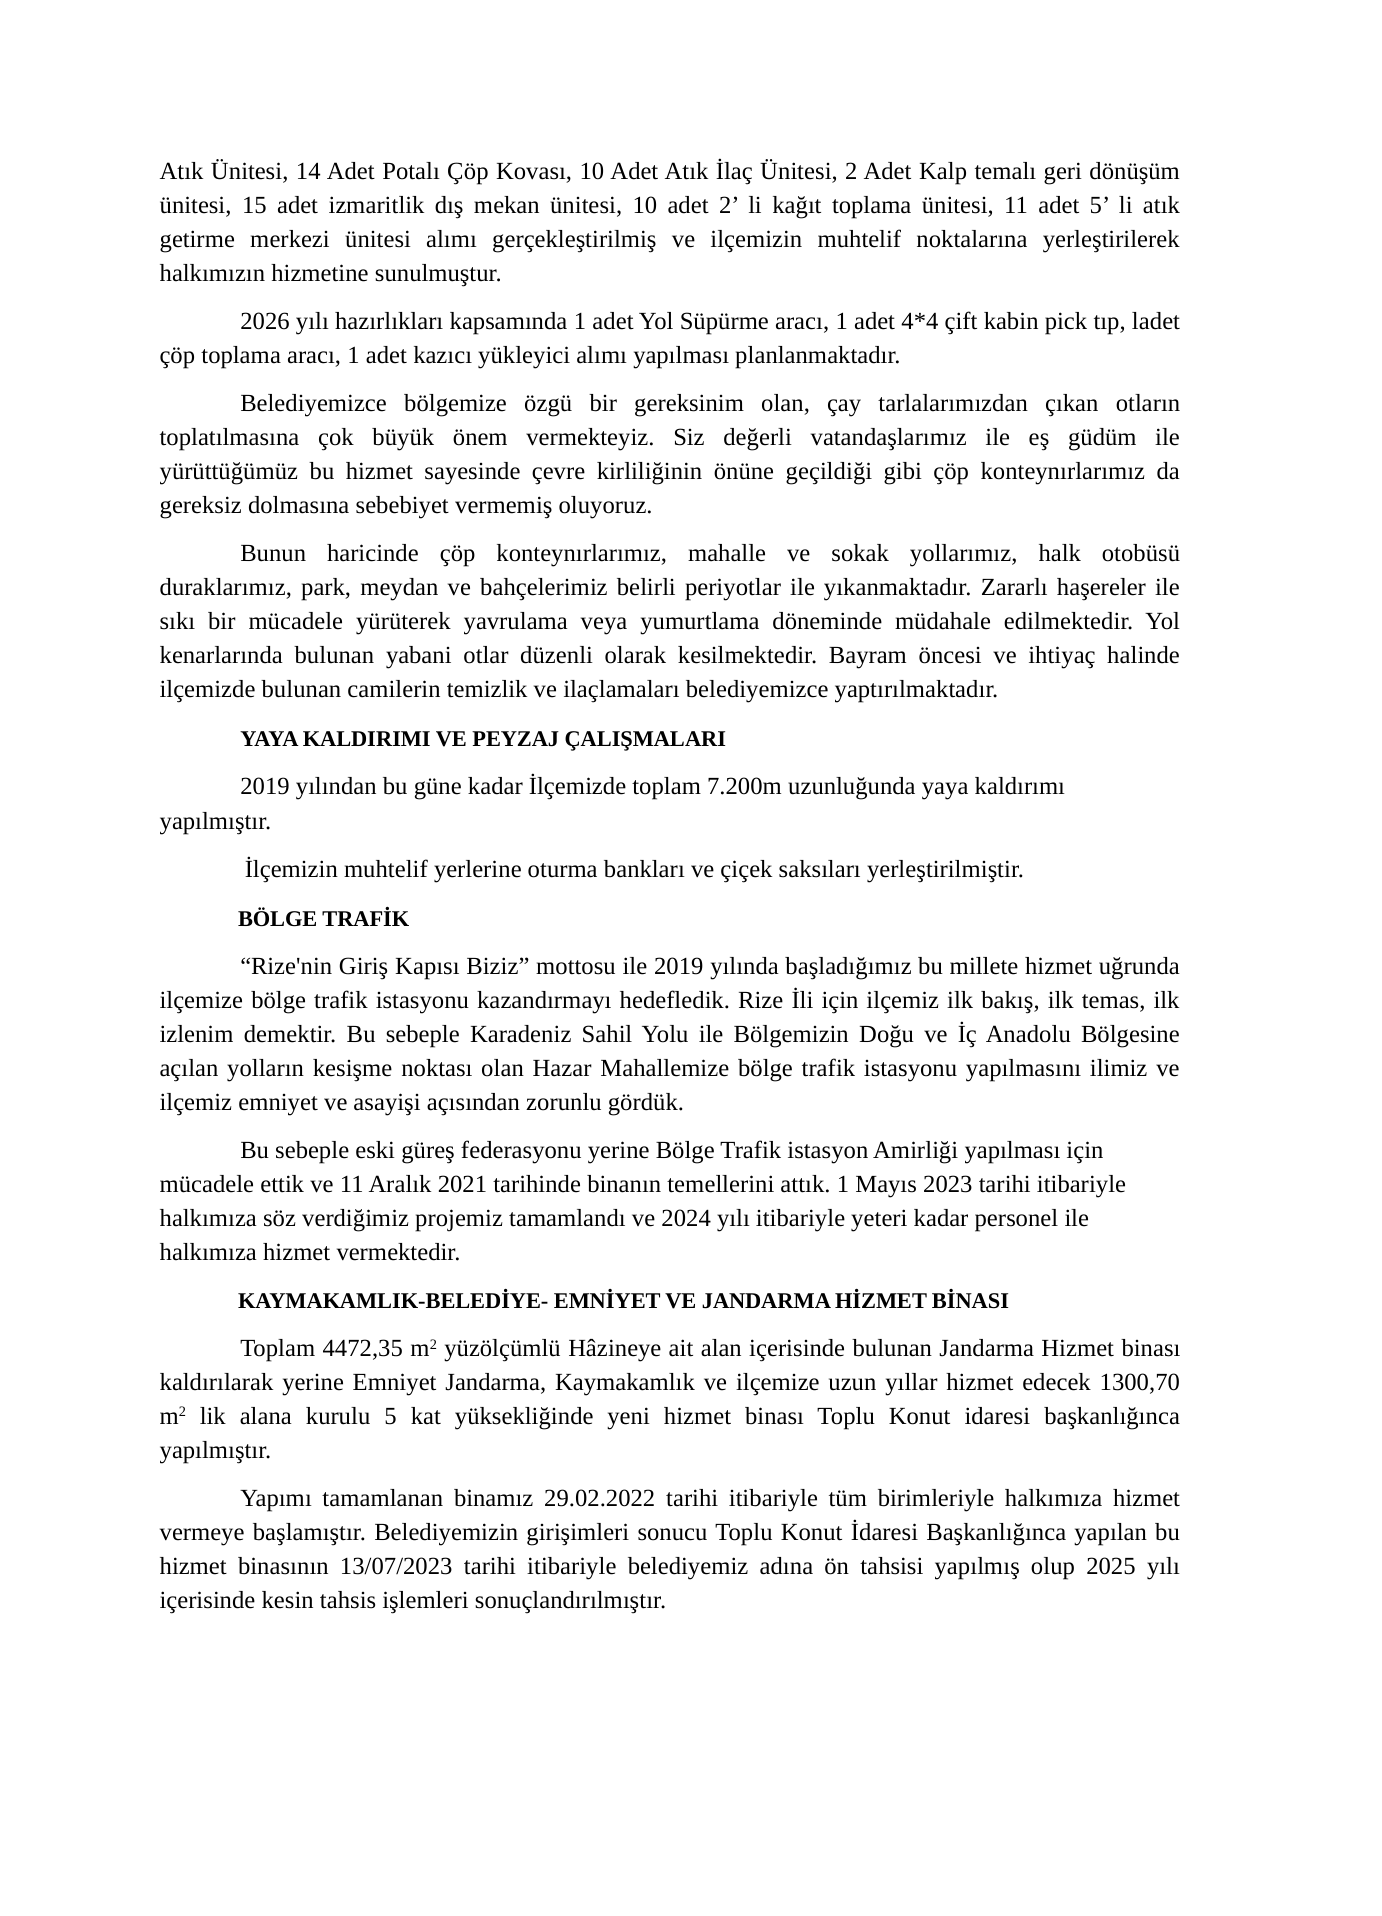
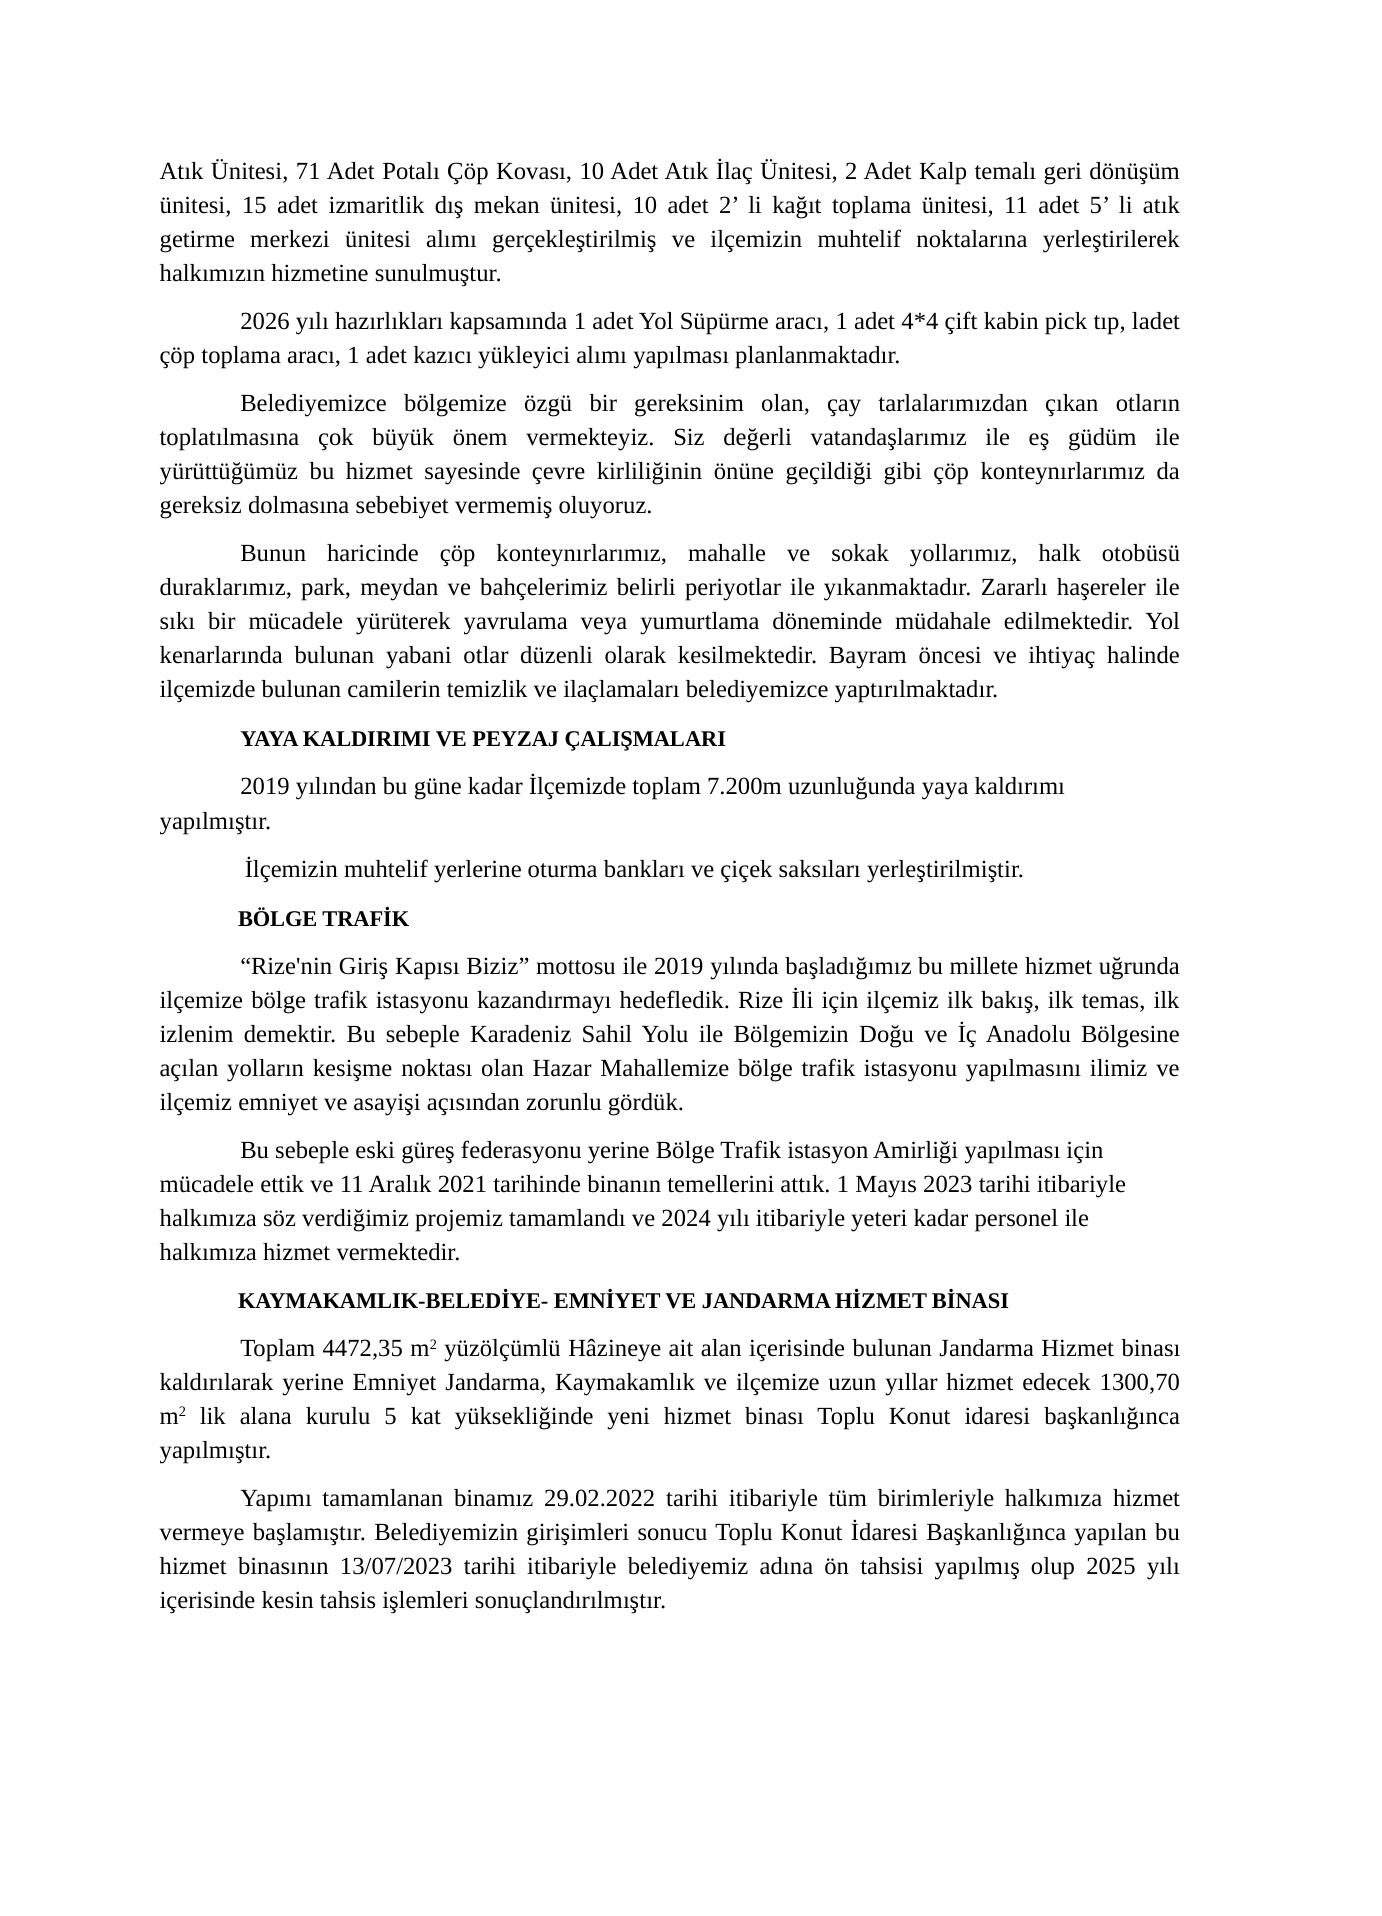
14: 14 -> 71 (308, 171)
